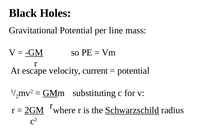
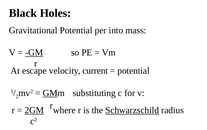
line: line -> into (116, 30)
